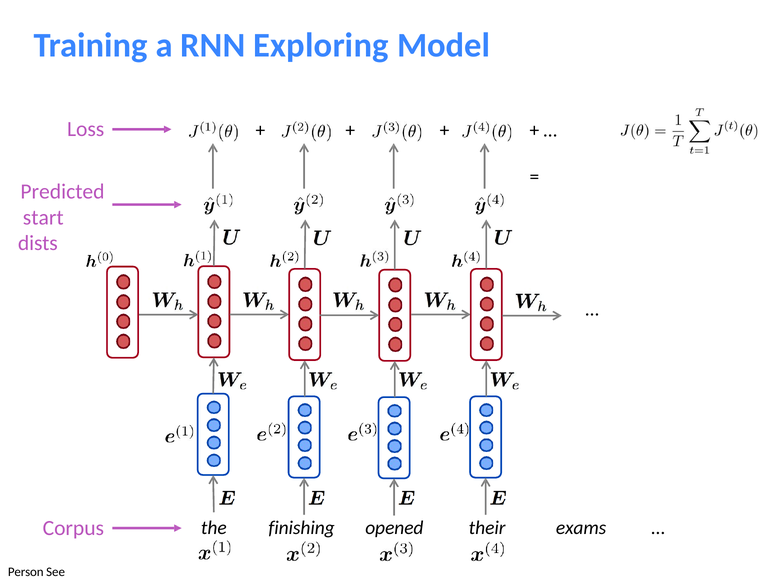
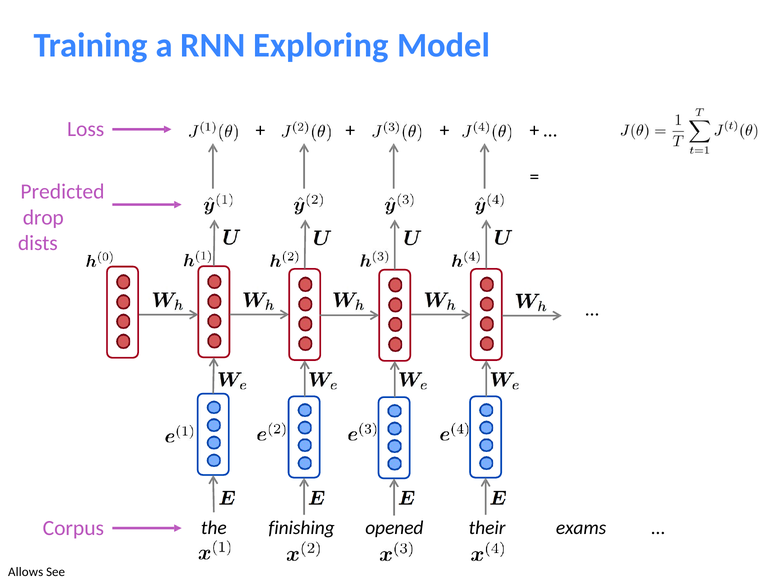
start: start -> drop (43, 218)
Person: Person -> Allows (26, 572)
